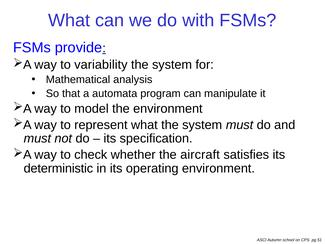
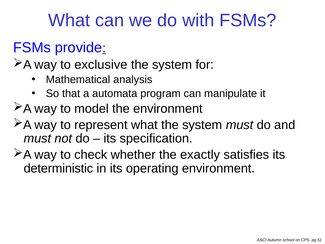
variability: variability -> exclusive (101, 65)
aircraft: aircraft -> exactly (200, 155)
